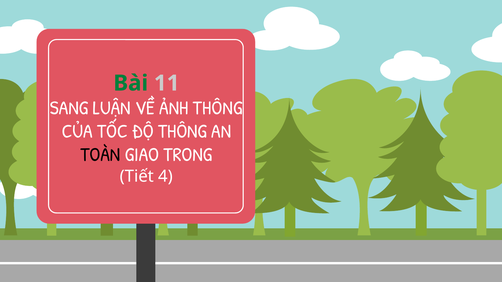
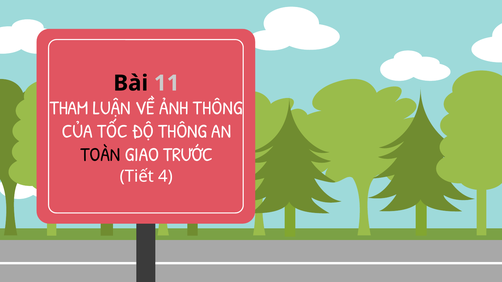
Bài colour: green -> black (131, 83)
SANG: SANG -> THAM (69, 108)
TRONG: TRONG -> TRƯỚC (188, 155)
